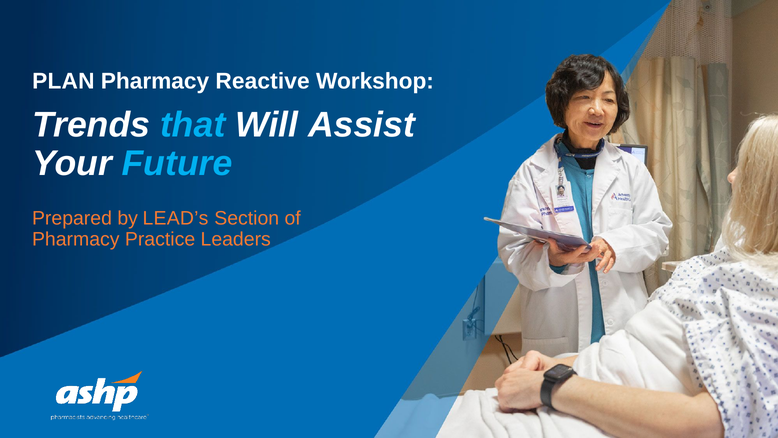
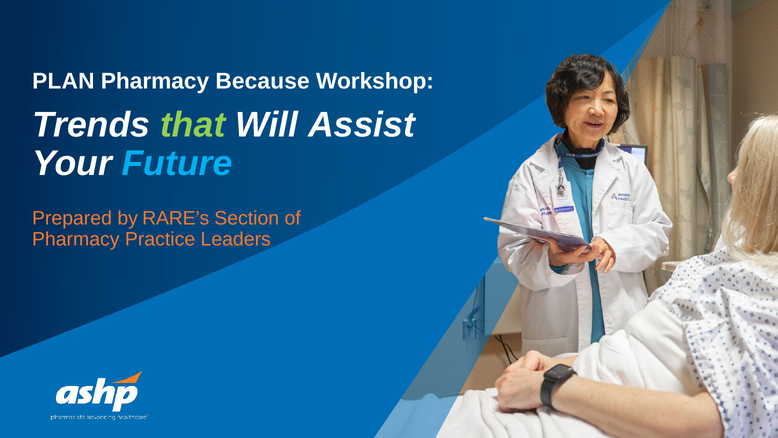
Reactive: Reactive -> Because (263, 81)
that colour: light blue -> light green (193, 125)
LEAD’s: LEAD’s -> RARE’s (176, 218)
